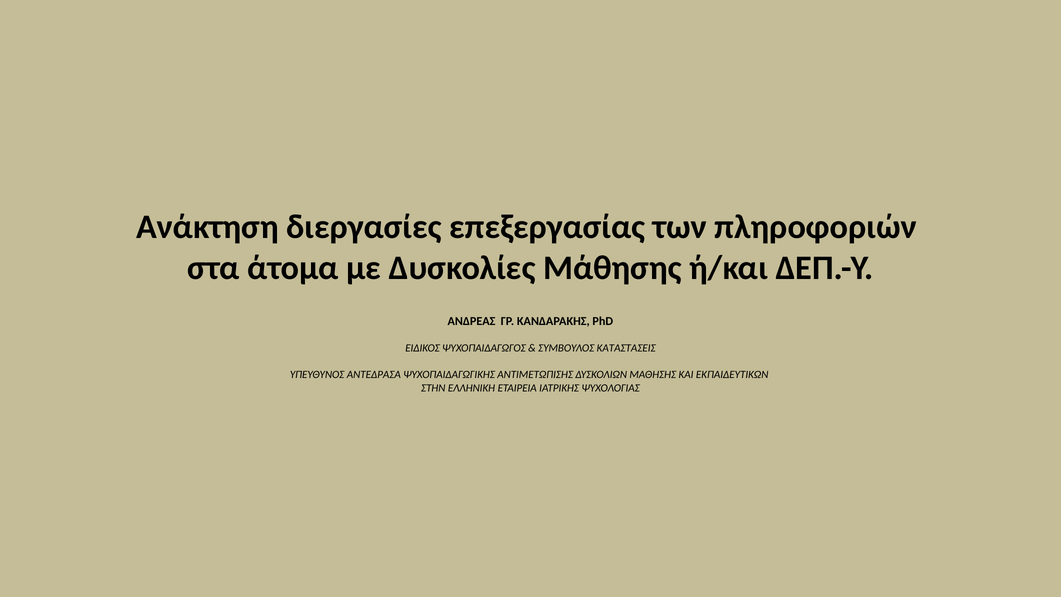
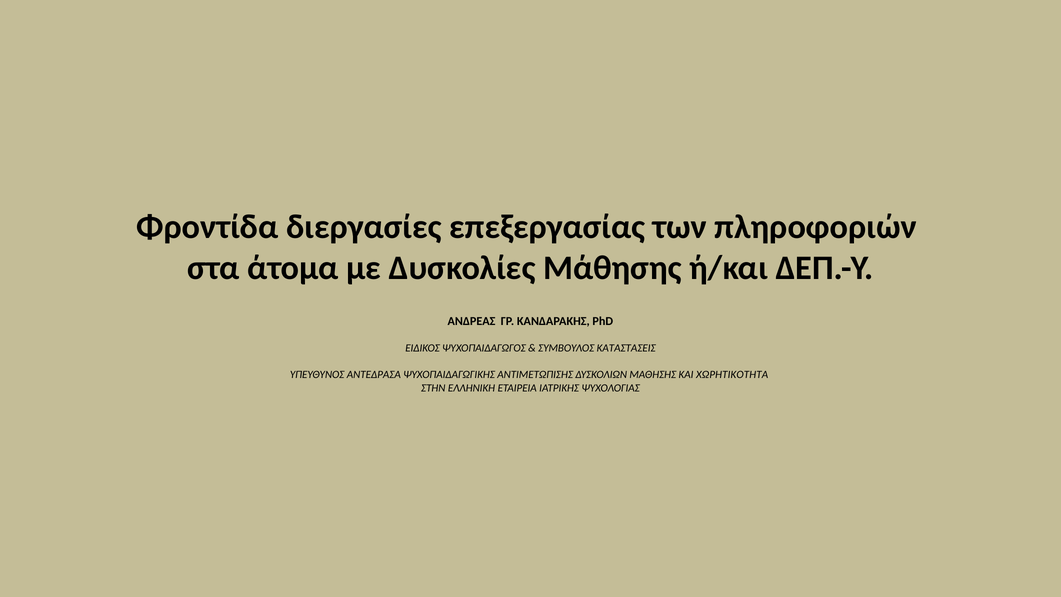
Ανάκτηση: Ανάκτηση -> Φροντίδα (207, 227)
ΕΚΠΑΙΔΕΥΤΙΚΩΝ: ΕΚΠΑΙΔΕΥΤΙΚΩΝ -> ΧΩΡΗΤΙΚΟΤΗΤΑ (732, 375)
